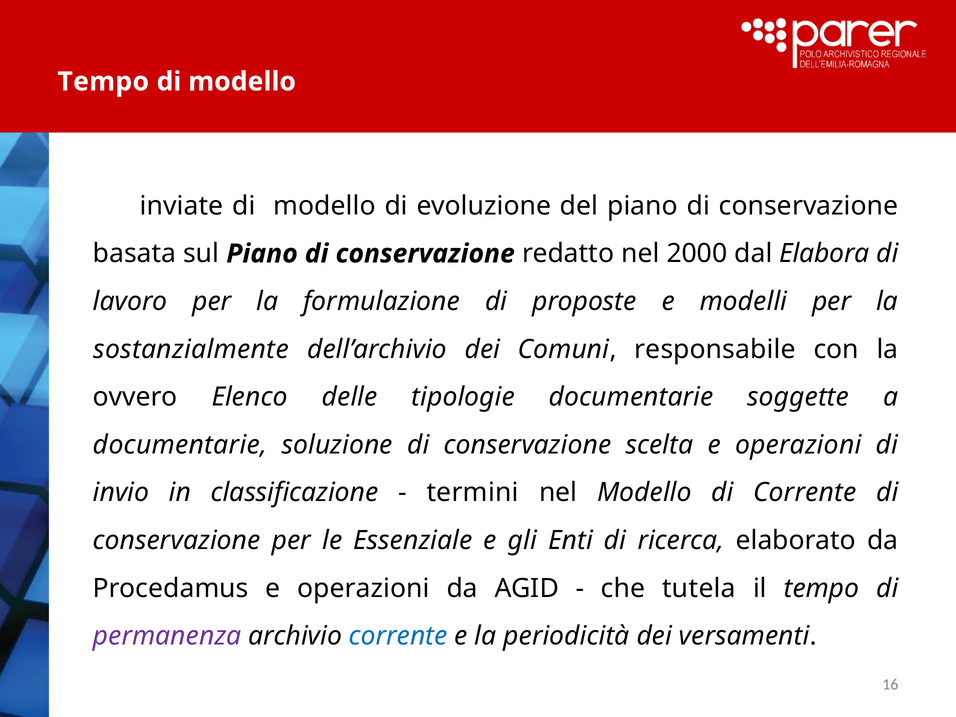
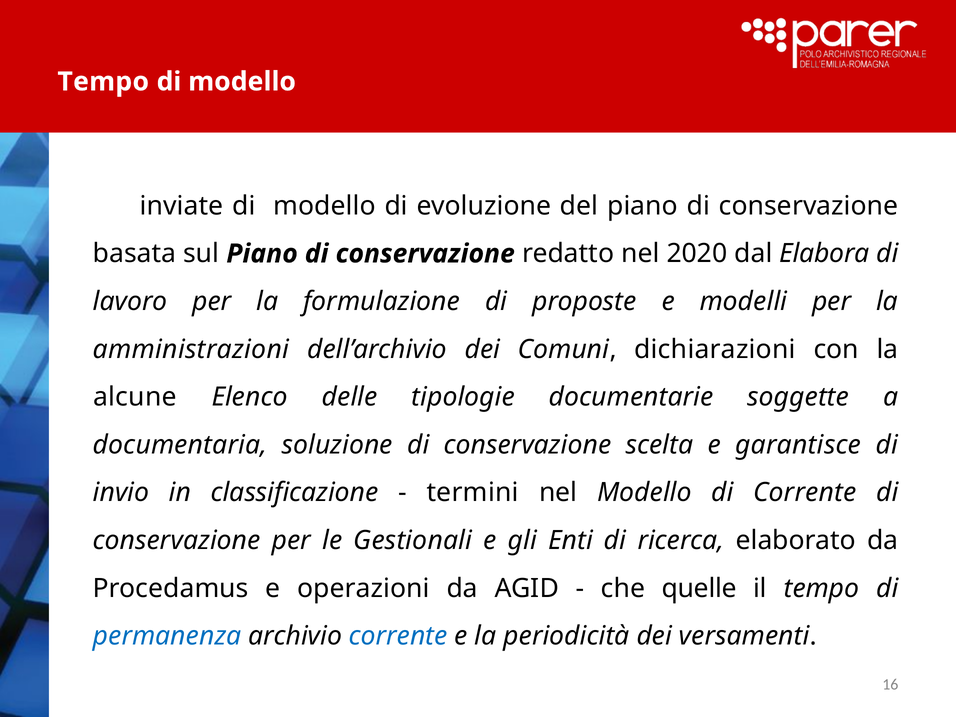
2000: 2000 -> 2020 (697, 254)
sostanzialmente: sostanzialmente -> amministrazioni (191, 349)
responsabile: responsabile -> dichiarazioni (715, 349)
ovvero: ovvero -> alcune (135, 397)
documentarie: documentarie -> documentaria (180, 445)
scelta e operazioni: operazioni -> garantisce (798, 445)
Essenziale: Essenziale -> Gestionali (413, 541)
tutela: tutela -> quelle (699, 588)
permanenza colour: purple -> blue (167, 636)
